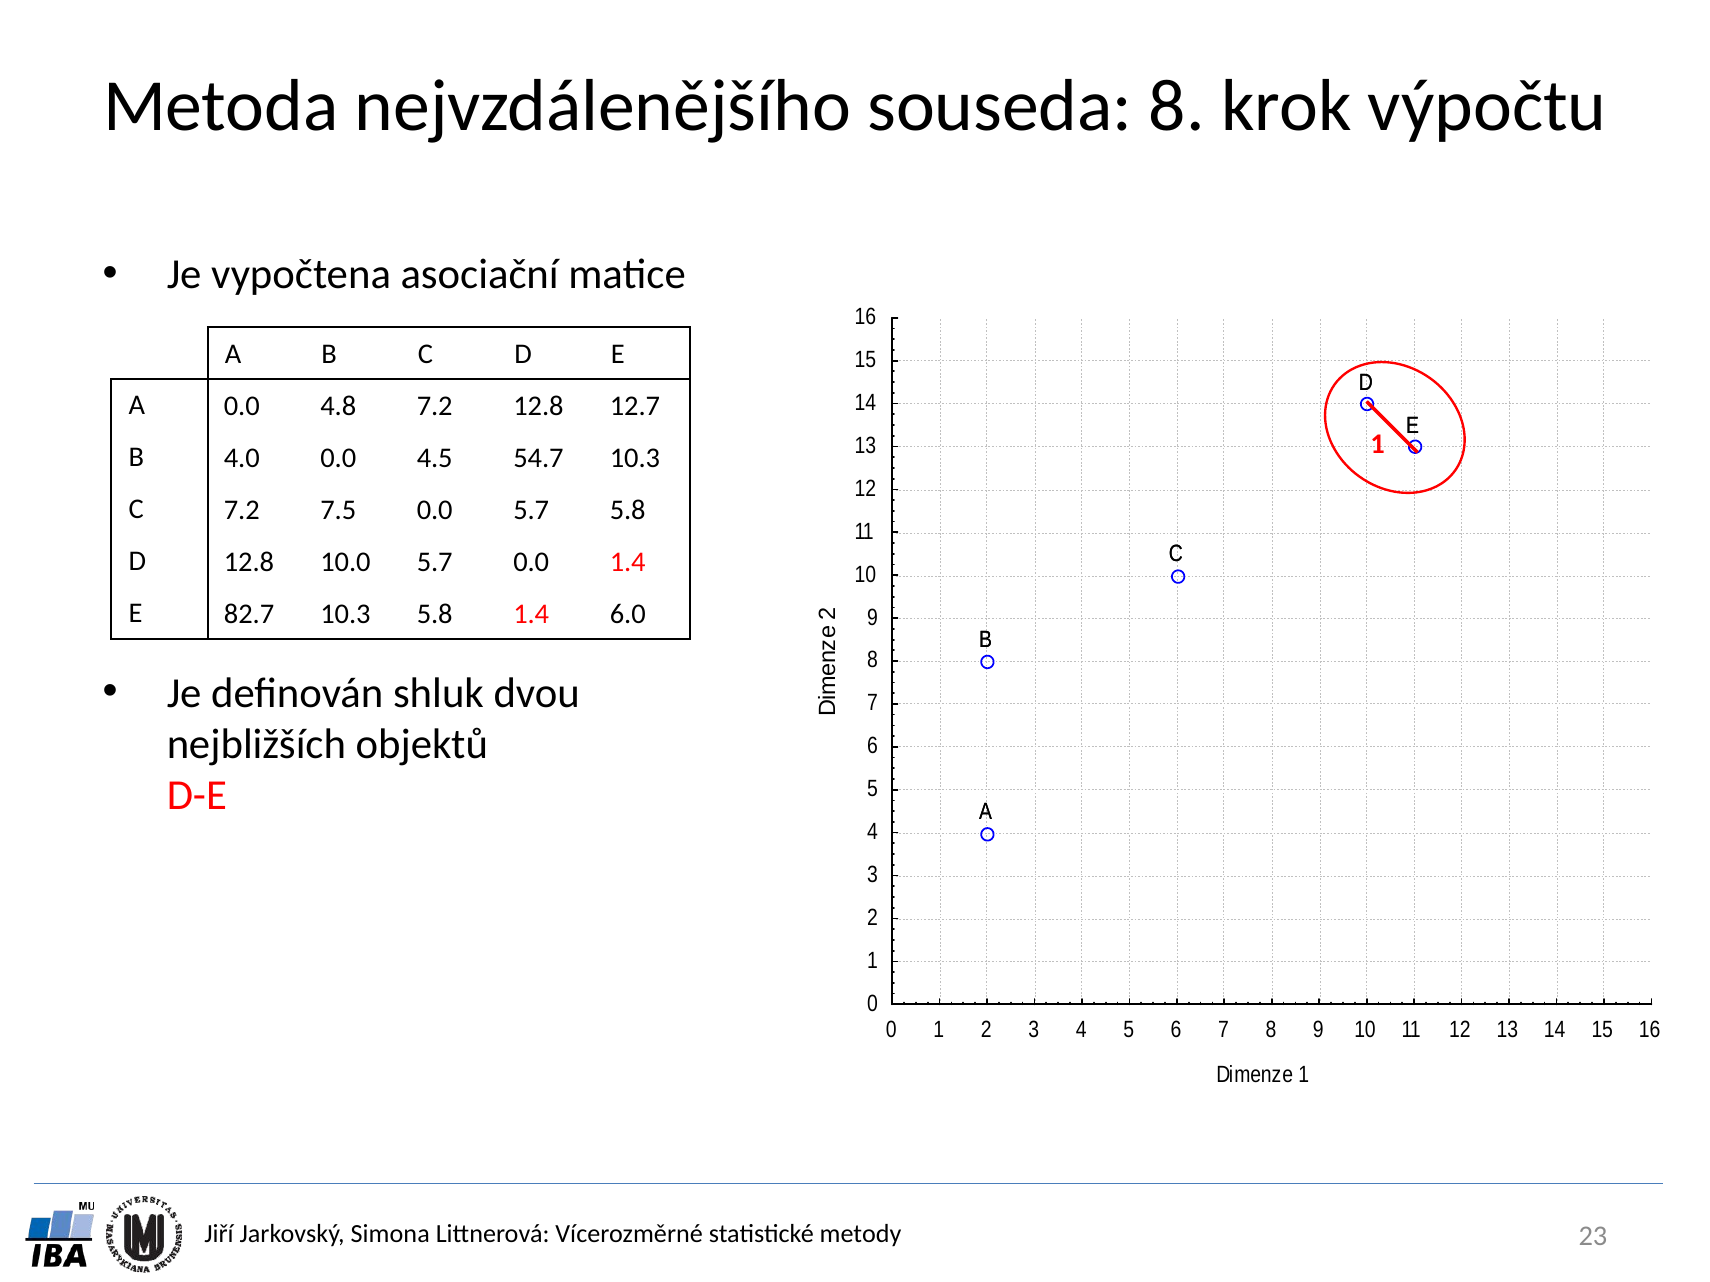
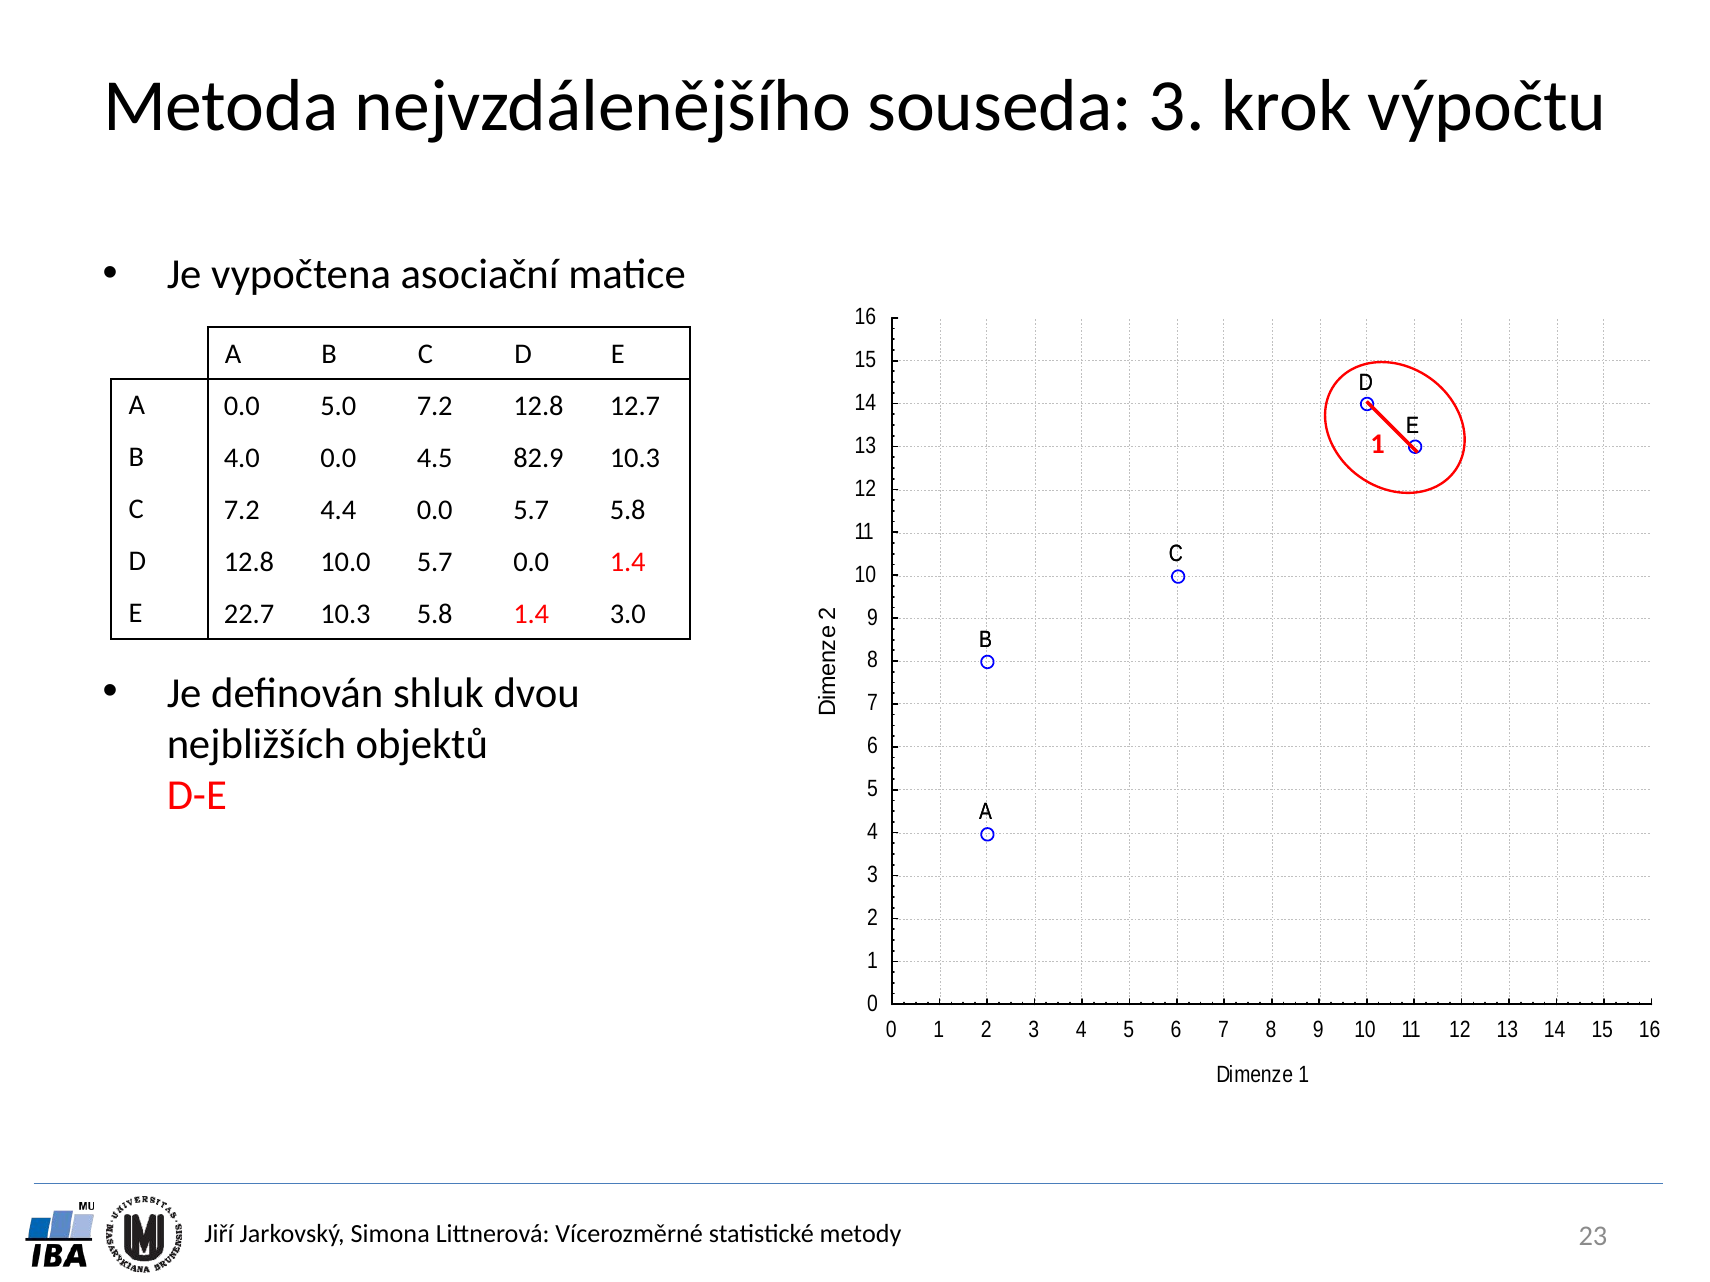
souseda 8: 8 -> 3 (1177, 107)
4.8: 4.8 -> 5.0 (338, 407)
54.7: 54.7 -> 82.9 (538, 458)
7.5: 7.5 -> 4.4 (338, 510)
82.7: 82.7 -> 22.7 (249, 614)
6.0: 6.0 -> 3.0 (628, 614)
